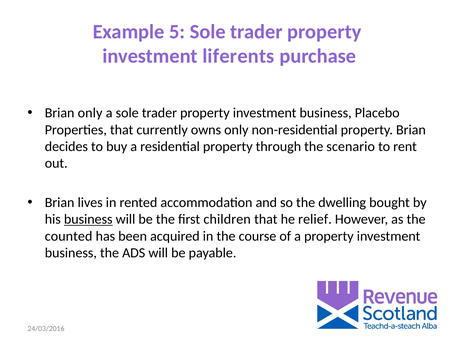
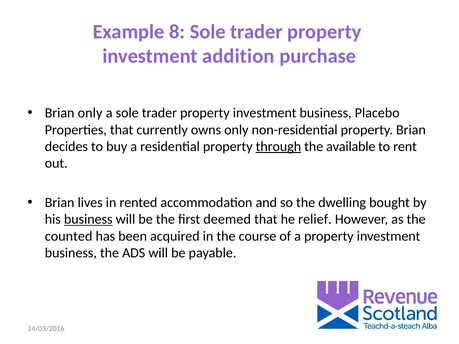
5: 5 -> 8 (177, 32)
liferents: liferents -> addition (238, 56)
through underline: none -> present (278, 147)
scenario: scenario -> available (351, 147)
children: children -> deemed (227, 219)
